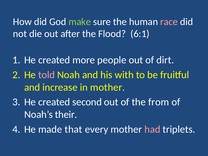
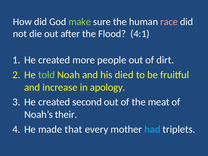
6:1: 6:1 -> 4:1 (140, 34)
told colour: pink -> light green (47, 75)
with: with -> died (124, 75)
in mother: mother -> apology (108, 87)
from: from -> meat (159, 102)
had colour: pink -> light blue (152, 129)
